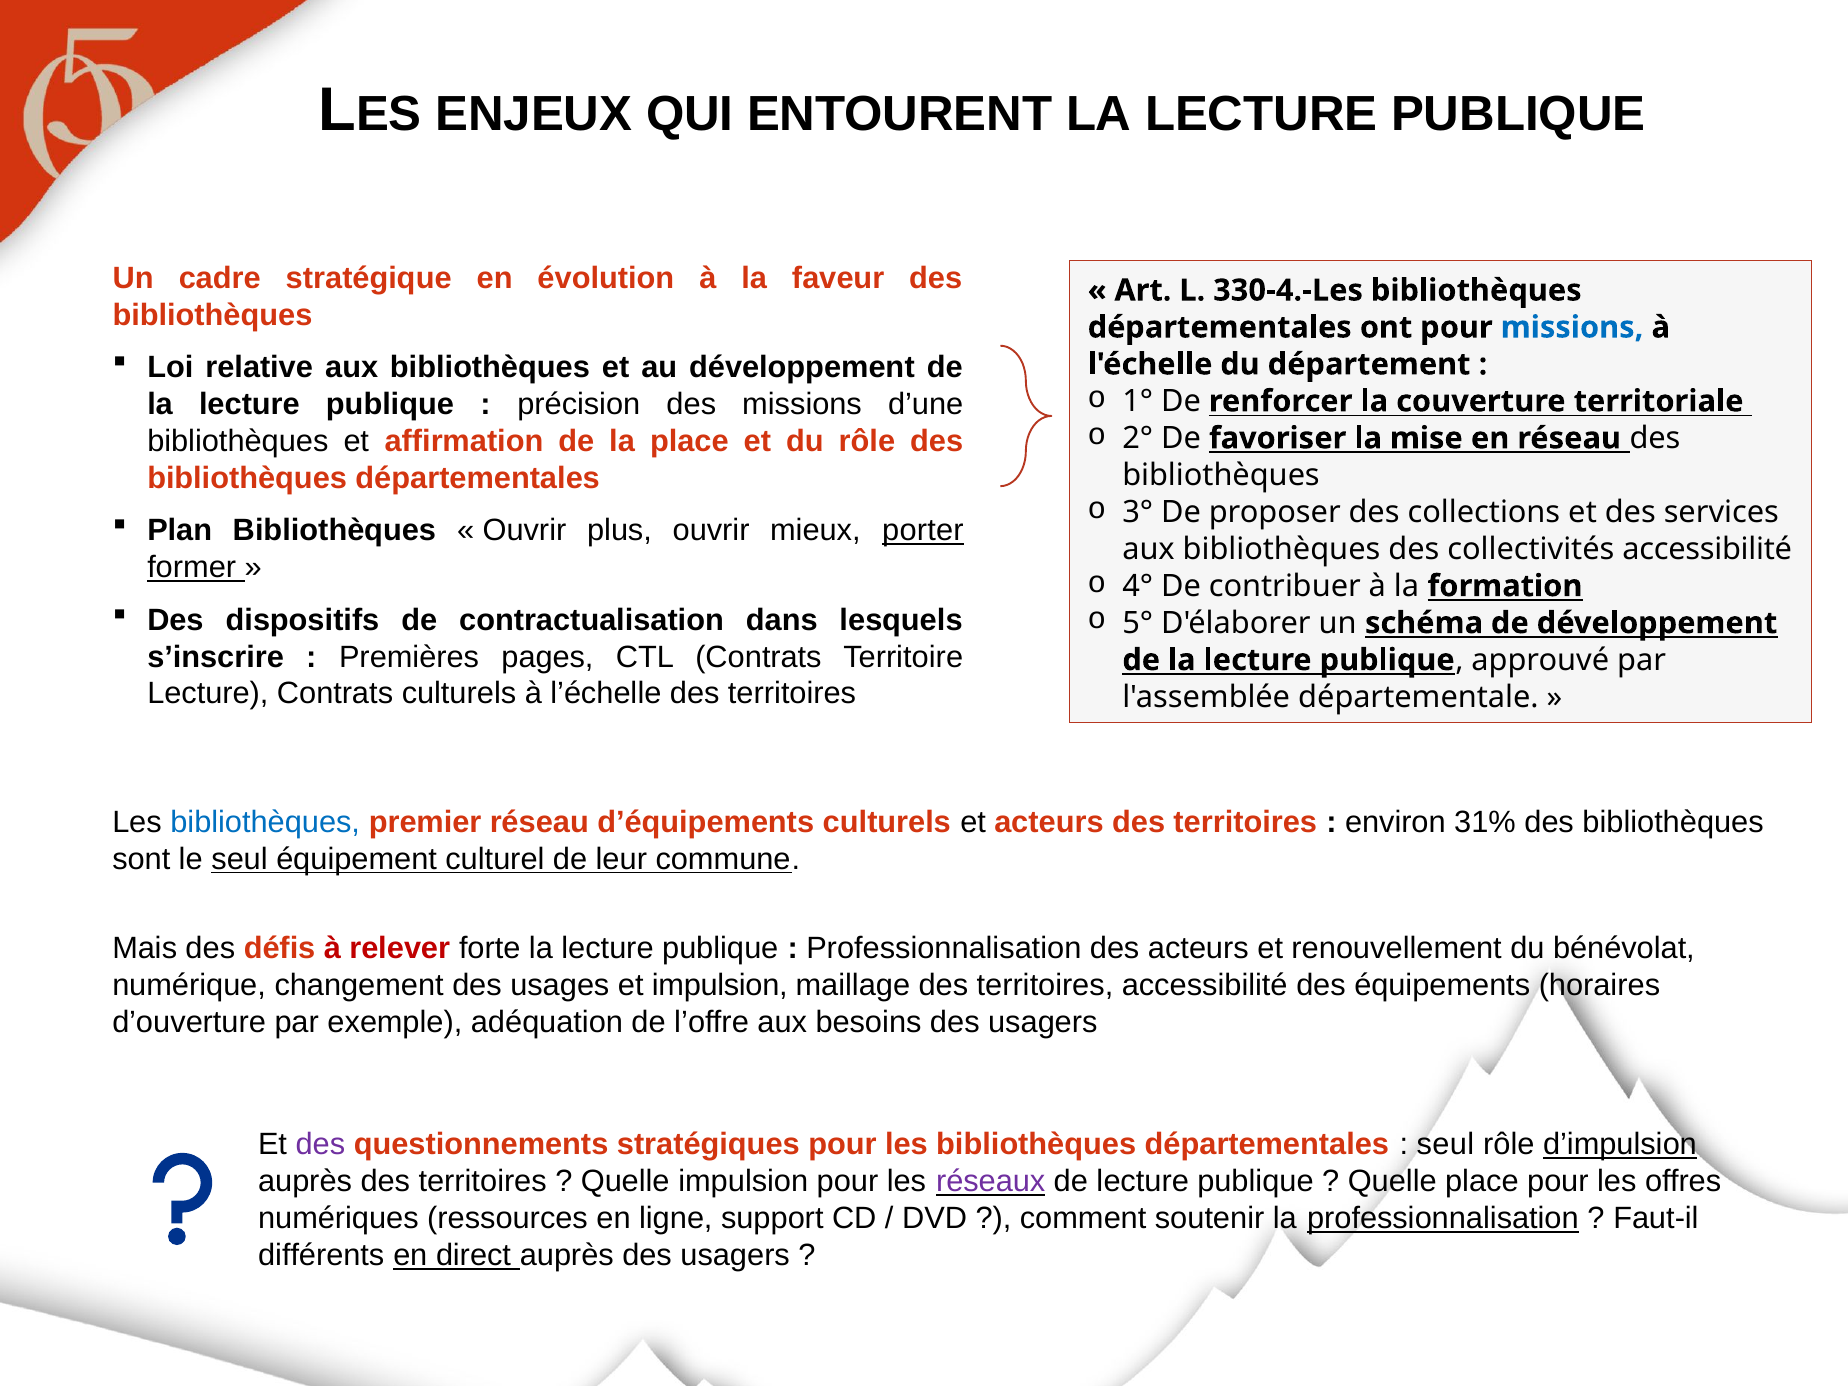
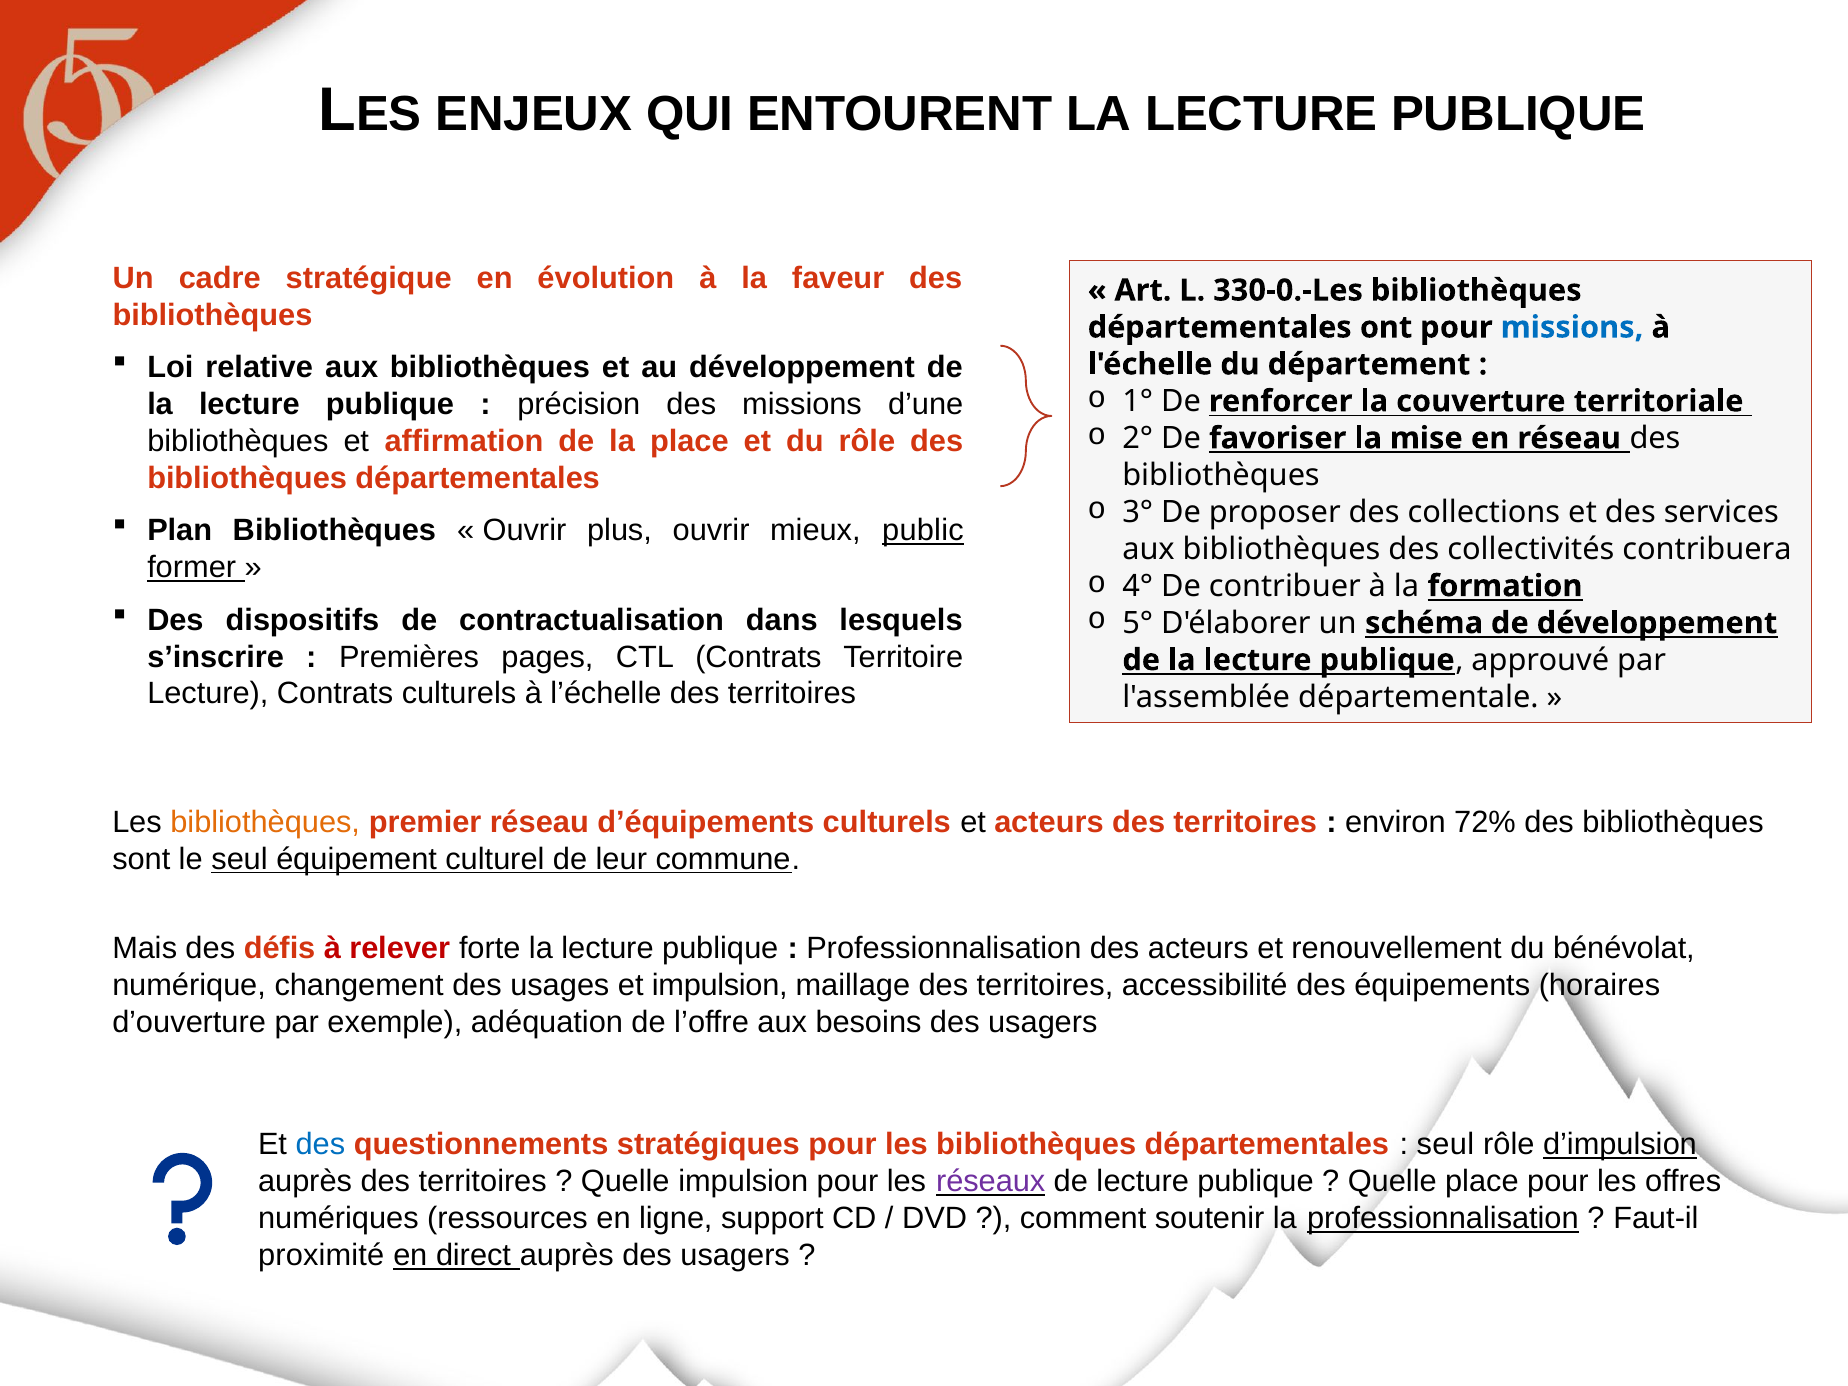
330-4.-Les: 330-4.-Les -> 330-0.-Les (1288, 290)
porter: porter -> public (923, 531)
collectivités accessibilité: accessibilité -> contribuera (1707, 549)
bibliothèques colour: blue -> orange (265, 822)
31%: 31% -> 72% (1485, 822)
des colour: purple -> blue (320, 1145)
différents: différents -> proximité (321, 1256)
